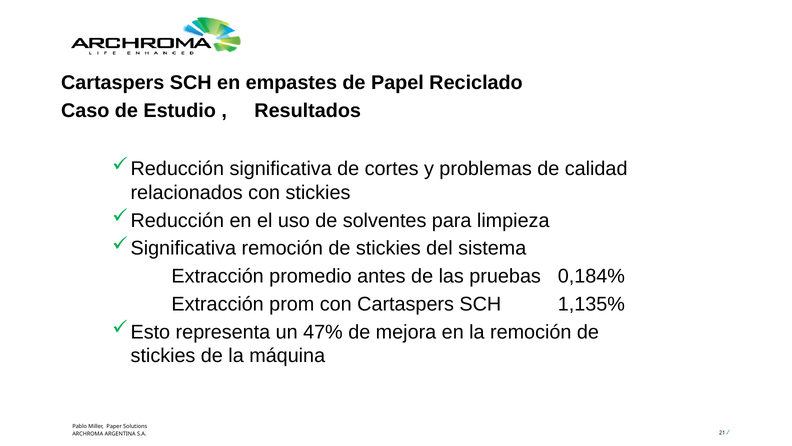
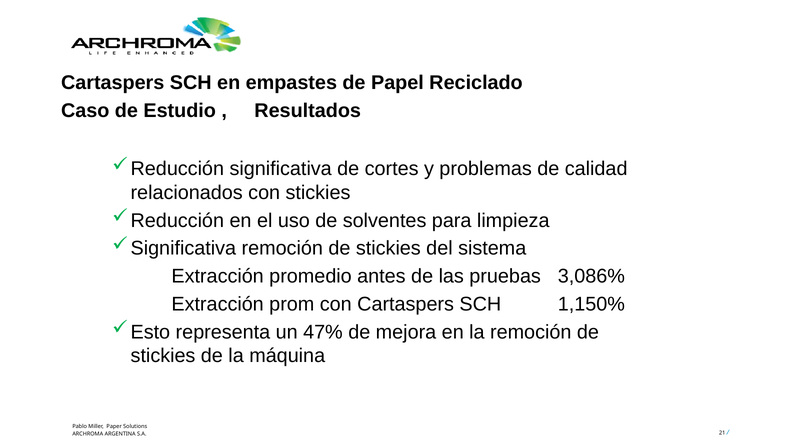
0,184%: 0,184% -> 3,086% (591, 276)
1,135%: 1,135% -> 1,150% (591, 304)
